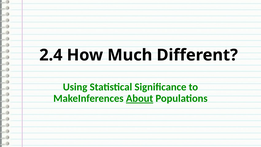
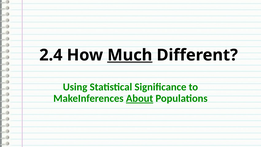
Much underline: none -> present (130, 55)
